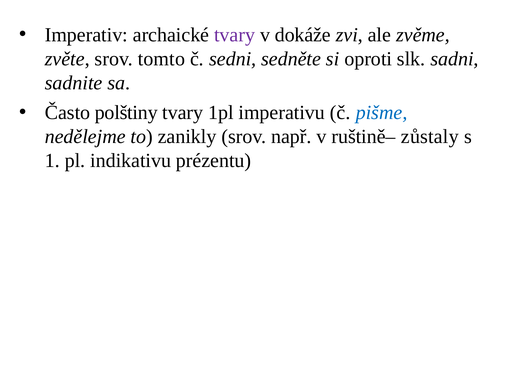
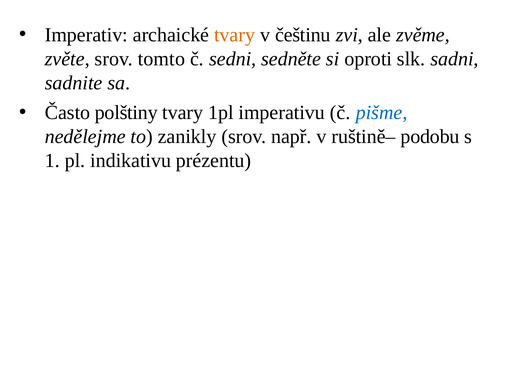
tvary colour: purple -> orange (235, 35)
dokáže: dokáže -> češtinu (303, 35)
zůstaly: zůstaly -> podobu (430, 136)
